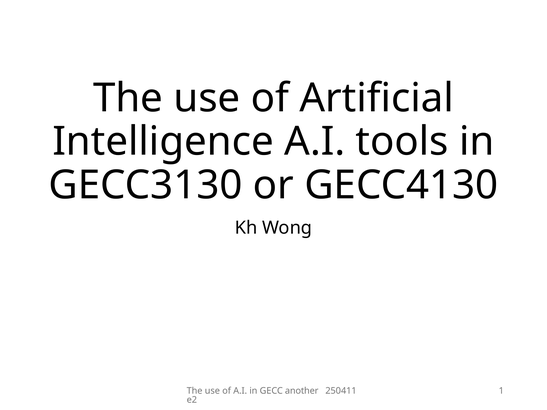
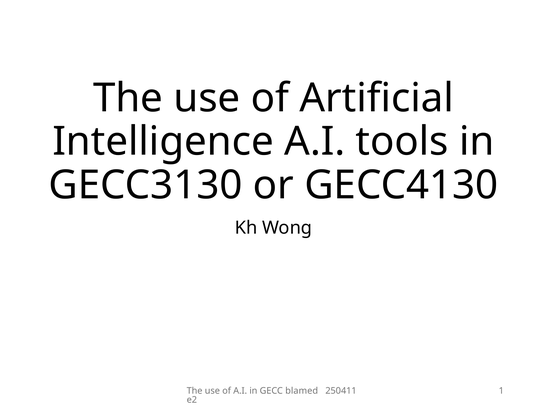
another: another -> blamed (302, 391)
